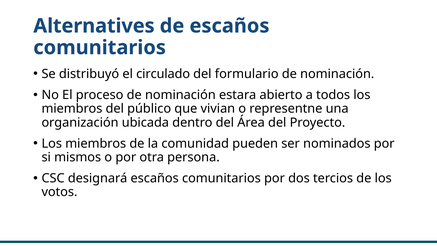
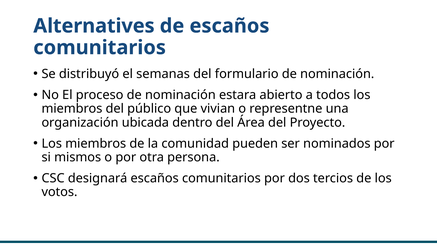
circulado: circulado -> semanas (163, 74)
